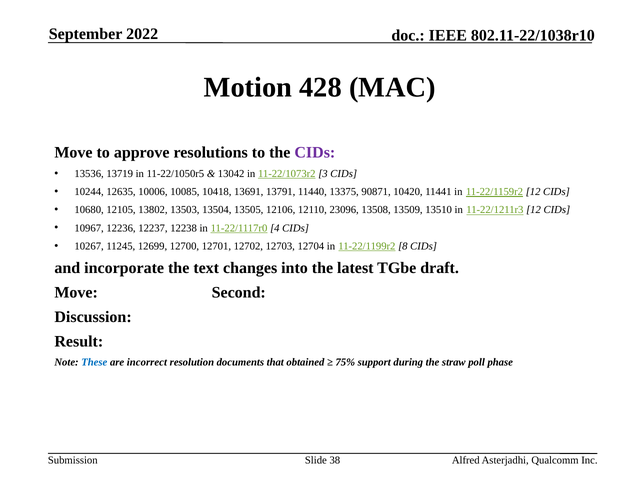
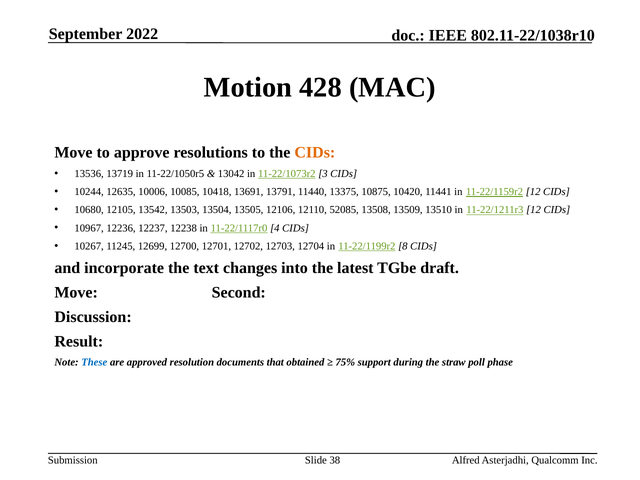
CIDs colour: purple -> orange (315, 153)
90871: 90871 -> 10875 (376, 192)
13802: 13802 -> 13542 (153, 210)
23096: 23096 -> 52085 (344, 210)
incorrect: incorrect -> approved (147, 362)
